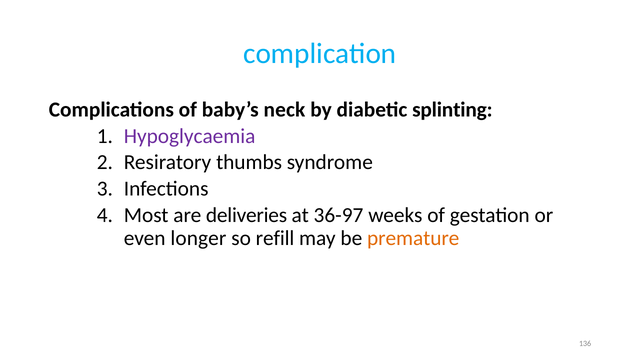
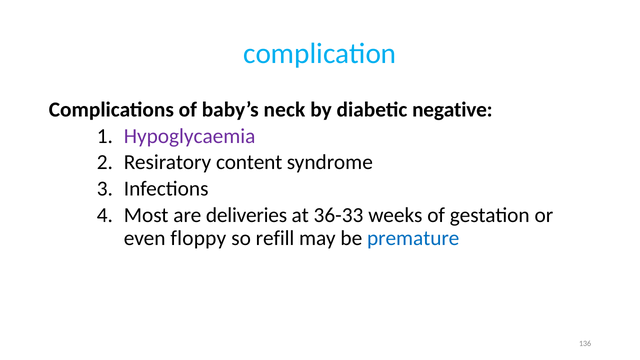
splinting: splinting -> negative (452, 110)
thumbs: thumbs -> content (249, 162)
36-97: 36-97 -> 36-33 (339, 215)
longer: longer -> floppy (198, 238)
premature colour: orange -> blue (413, 238)
